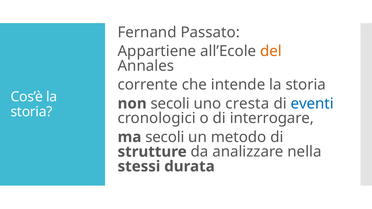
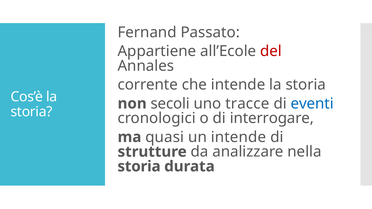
del colour: orange -> red (271, 51)
cresta: cresta -> tracce (247, 104)
ma secoli: secoli -> quasi (165, 137)
un metodo: metodo -> intende (238, 137)
stessi: stessi -> storia (139, 167)
